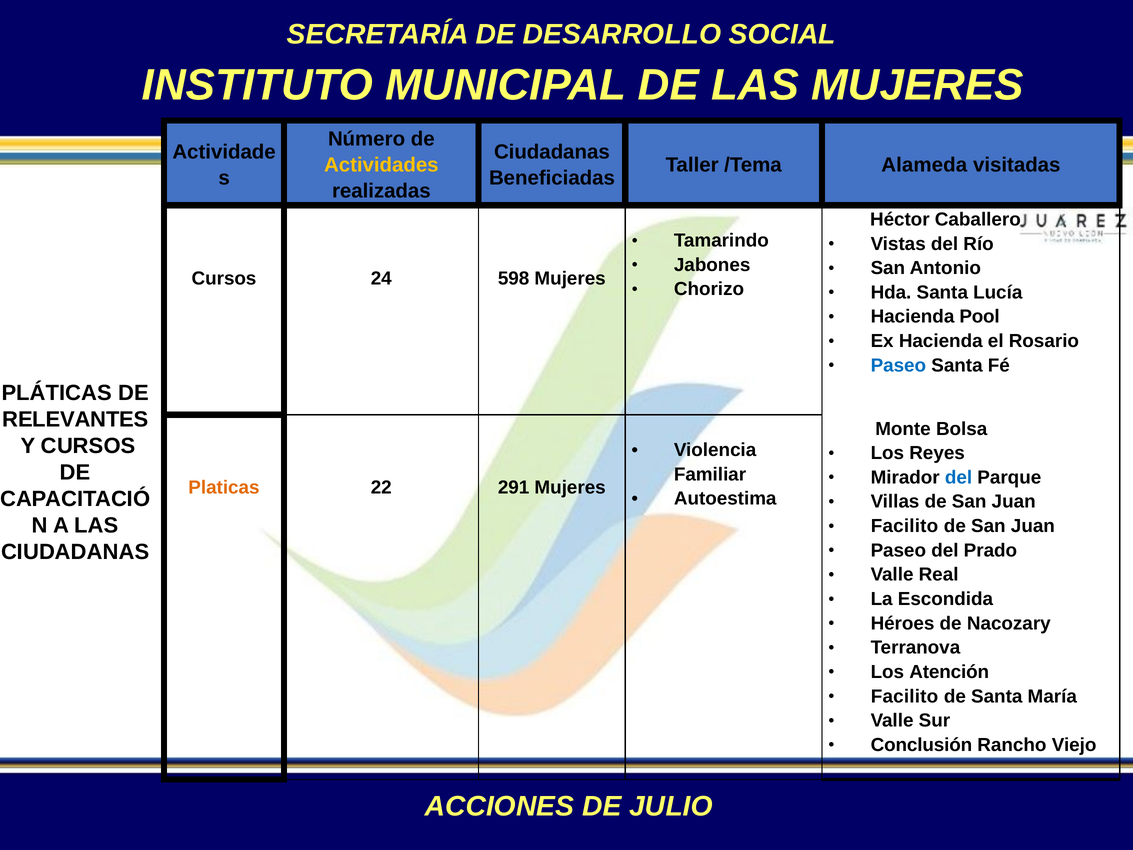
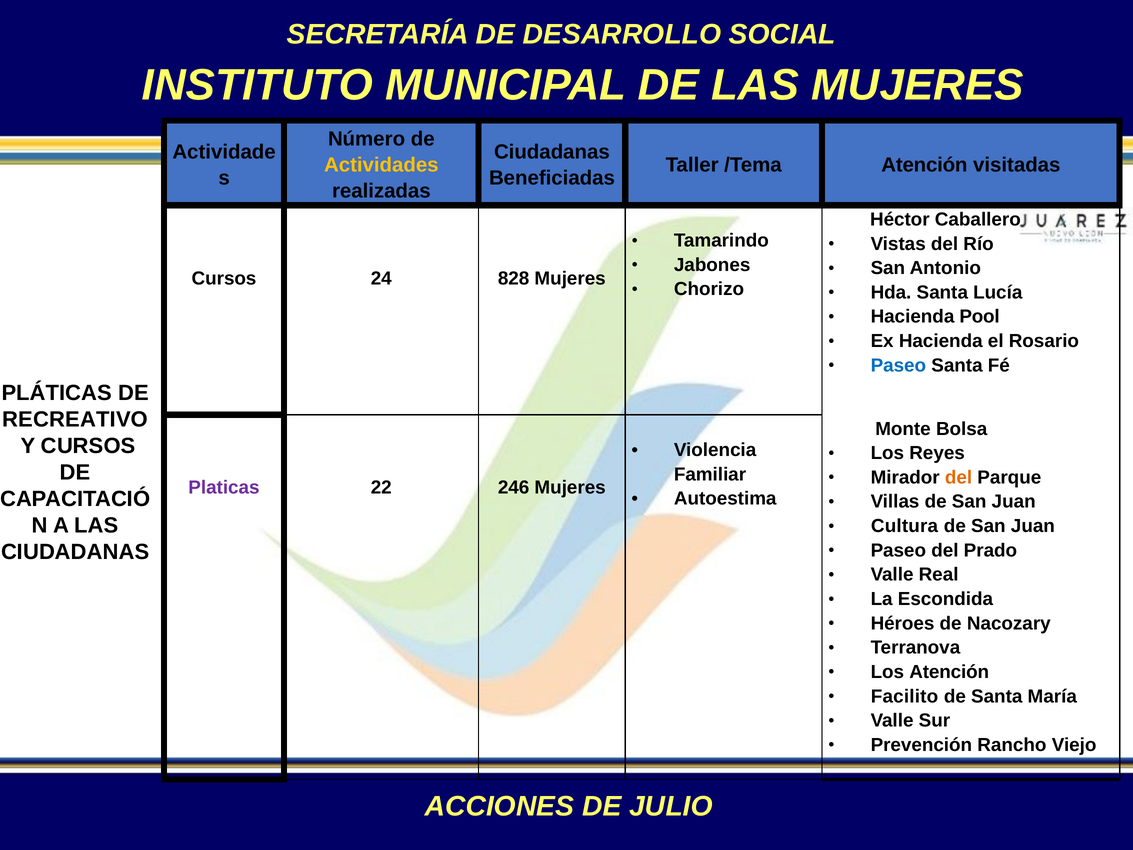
/Tema Alameda: Alameda -> Atención (924, 165)
598: 598 -> 828 (514, 278)
RELEVANTES: RELEVANTES -> RECREATIVO (75, 420)
del colour: blue -> orange (959, 477)
Platicas colour: orange -> purple (224, 488)
291: 291 -> 246 (514, 488)
Facilito: Facilito -> Cultura (905, 526)
Conclusión: Conclusión -> Prevención (921, 745)
